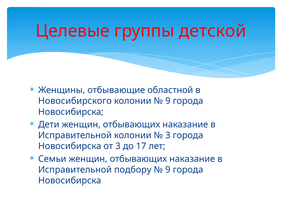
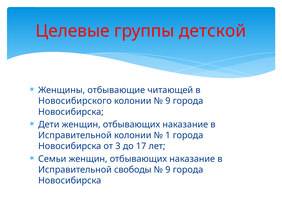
областной: областной -> читающей (170, 90)
3: 3 -> 1 (168, 135)
подбору: подбору -> свободы (133, 169)
